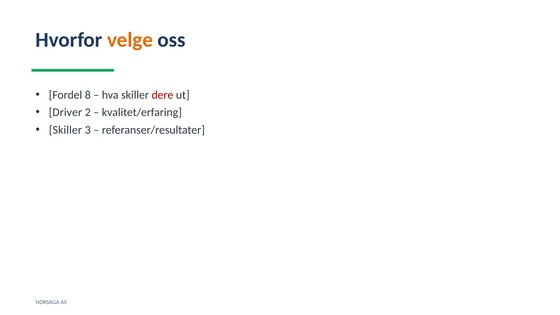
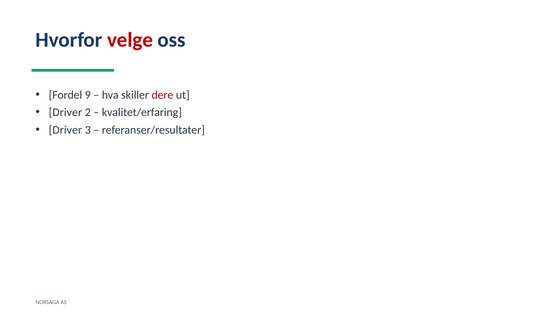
velge colour: orange -> red (130, 40)
8: 8 -> 9 (88, 95)
Skiller: Skiller -> Driver (65, 130)
